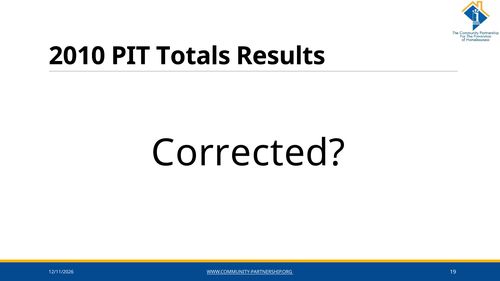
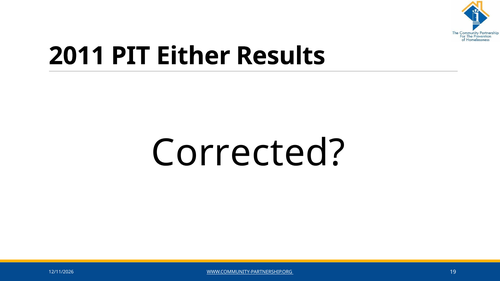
2010: 2010 -> 2011 (77, 56)
Totals: Totals -> Either (193, 56)
